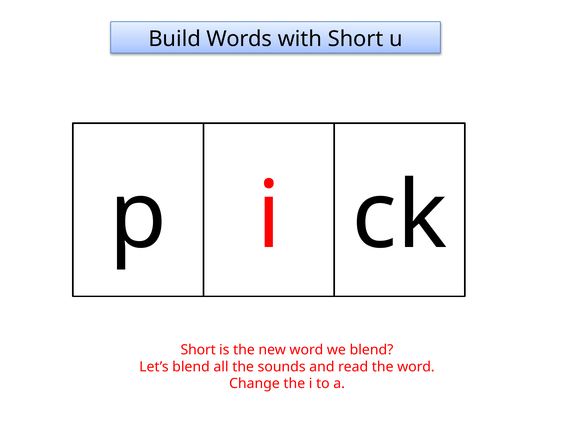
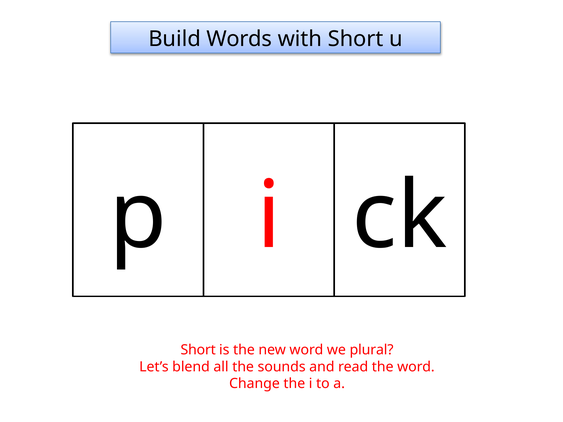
we blend: blend -> plural (372, 350)
